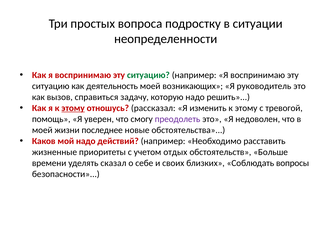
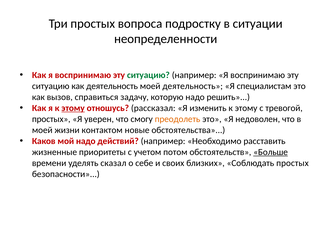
моей возникающих: возникающих -> деятельность (193, 86)
руководитель: руководитель -> специалистам (264, 86)
помощь: помощь -> простых (51, 119)
преодолеть colour: purple -> orange (178, 119)
последнее: последнее -> контактом (102, 130)
отдых: отдых -> потом (175, 152)
Больше underline: none -> present (271, 152)
Соблюдать вопросы: вопросы -> простых (292, 163)
